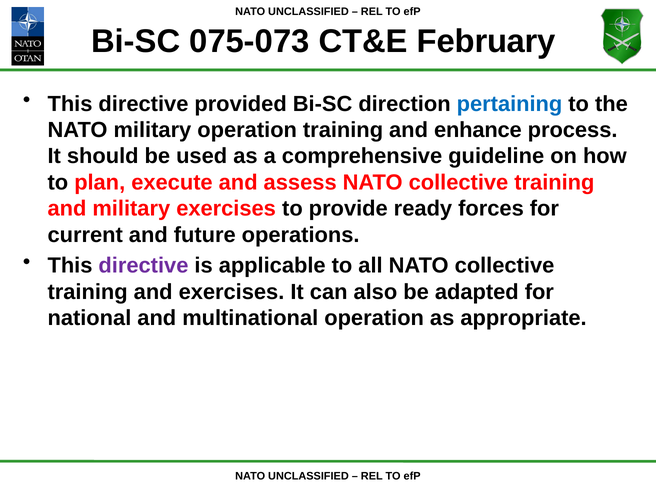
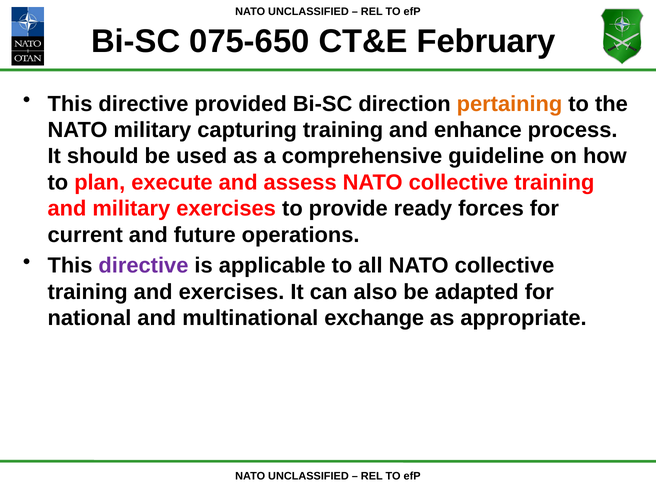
075-073: 075-073 -> 075-650 (249, 42)
pertaining colour: blue -> orange (510, 104)
military operation: operation -> capturing (247, 130)
multinational operation: operation -> exchange (374, 318)
